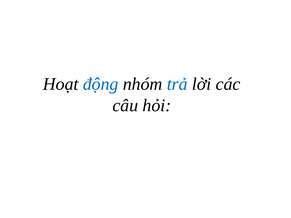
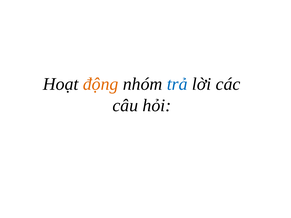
động colour: blue -> orange (101, 84)
